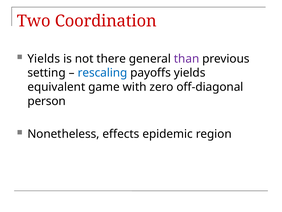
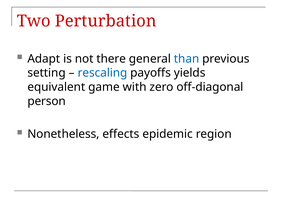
Coordination: Coordination -> Perturbation (106, 21)
Yields: Yields -> Adapt (44, 59)
than colour: purple -> blue (187, 59)
